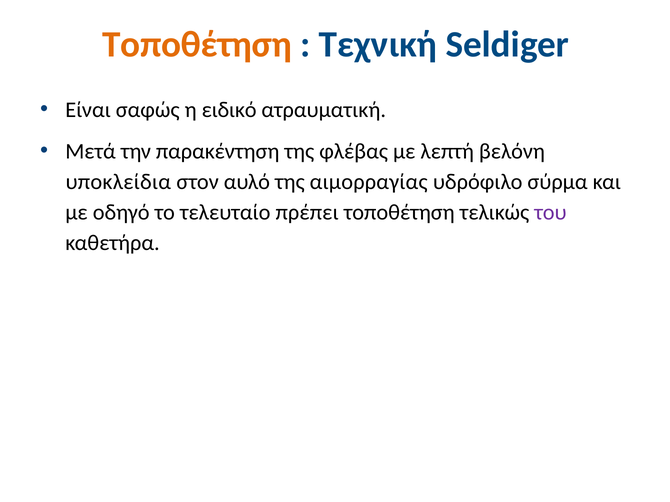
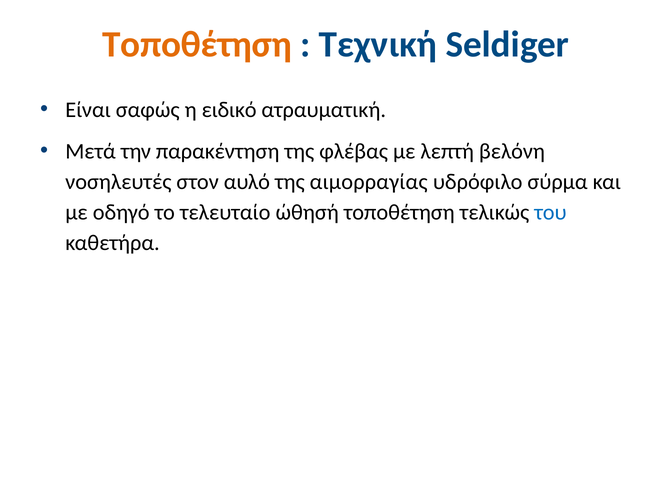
υποκλείδια: υποκλείδια -> νοσηλευτές (118, 182)
πρέπει: πρέπει -> ώθησή (307, 213)
του colour: purple -> blue (550, 213)
